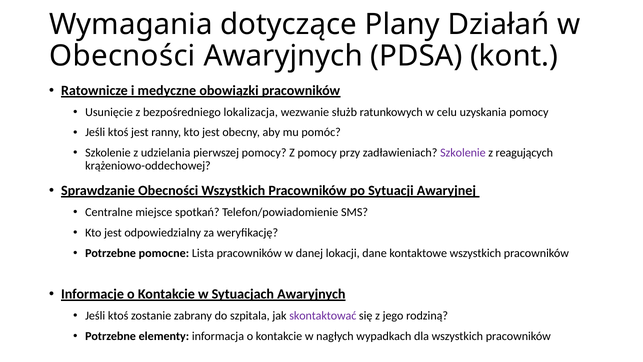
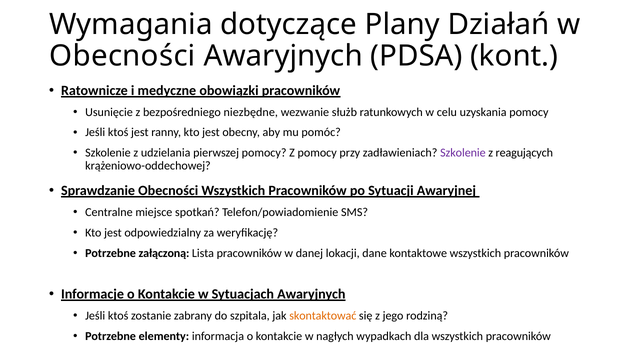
lokalizacja: lokalizacja -> niezbędne (251, 112)
pomocne: pomocne -> załączoną (164, 253)
skontaktować colour: purple -> orange (323, 316)
